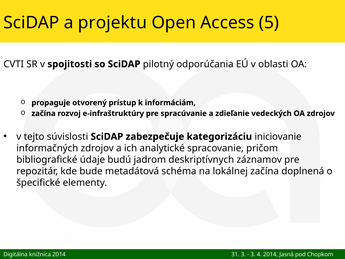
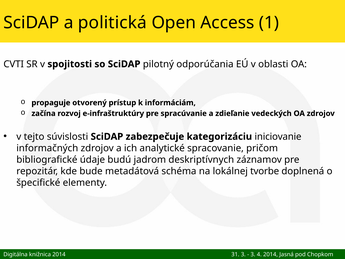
projektu: projektu -> politická (112, 23)
5: 5 -> 1 (269, 23)
lokálnej začína: začína -> tvorbe (265, 171)
